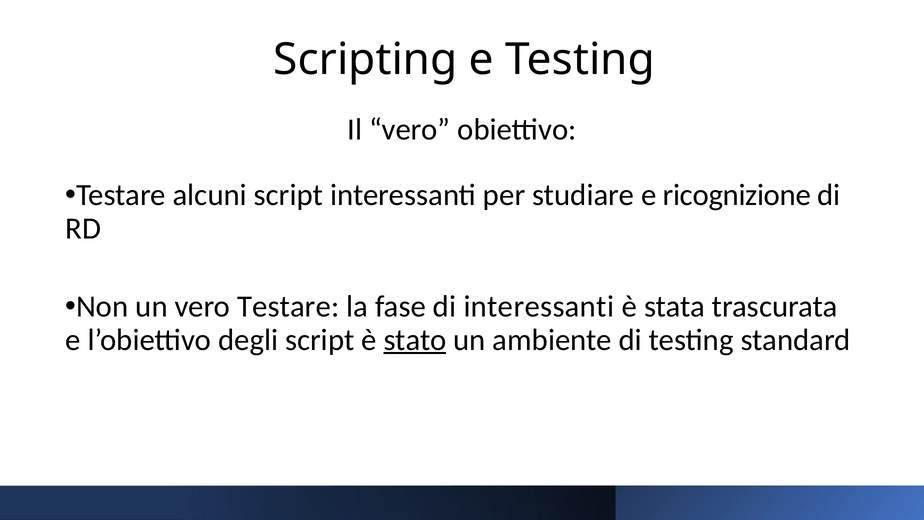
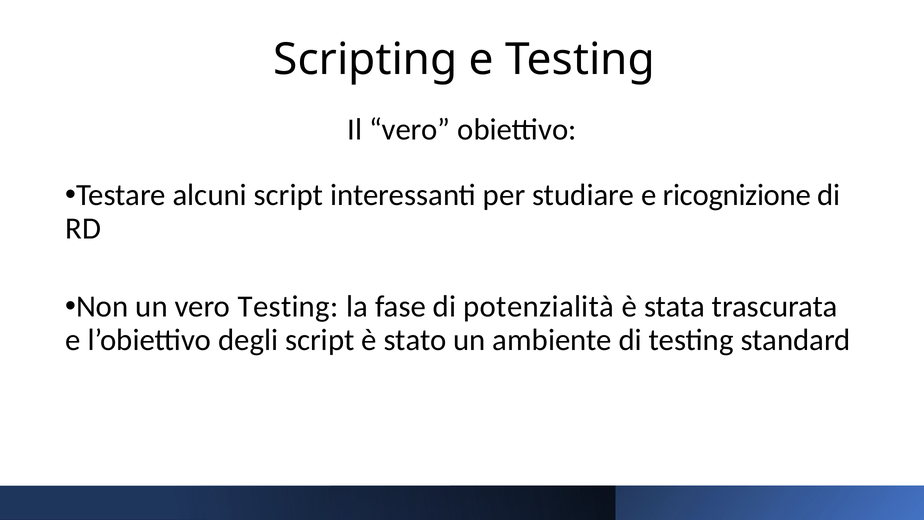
vero Testare: Testare -> Testing (288, 306)
di interessanti: interessanti -> potenzialità (539, 306)
stato underline: present -> none (415, 340)
